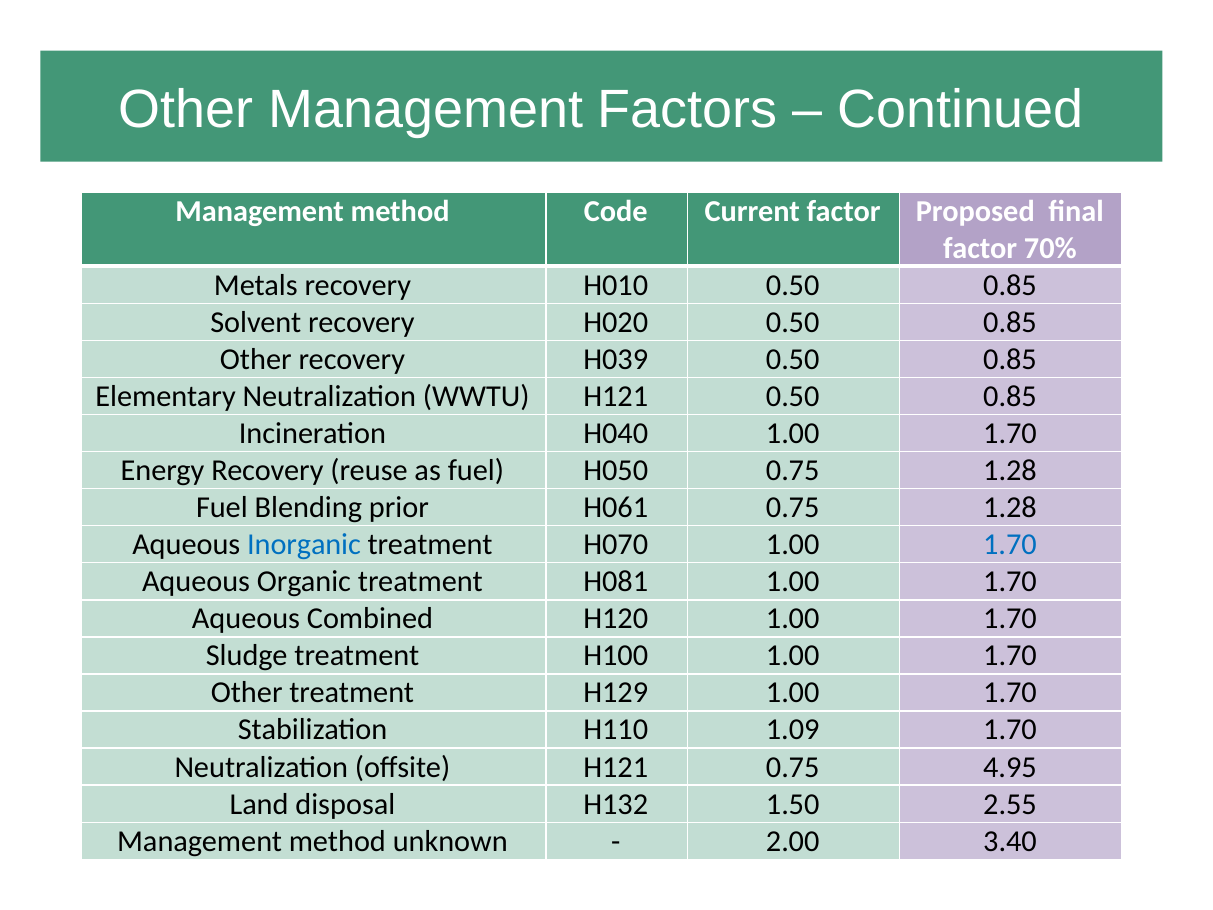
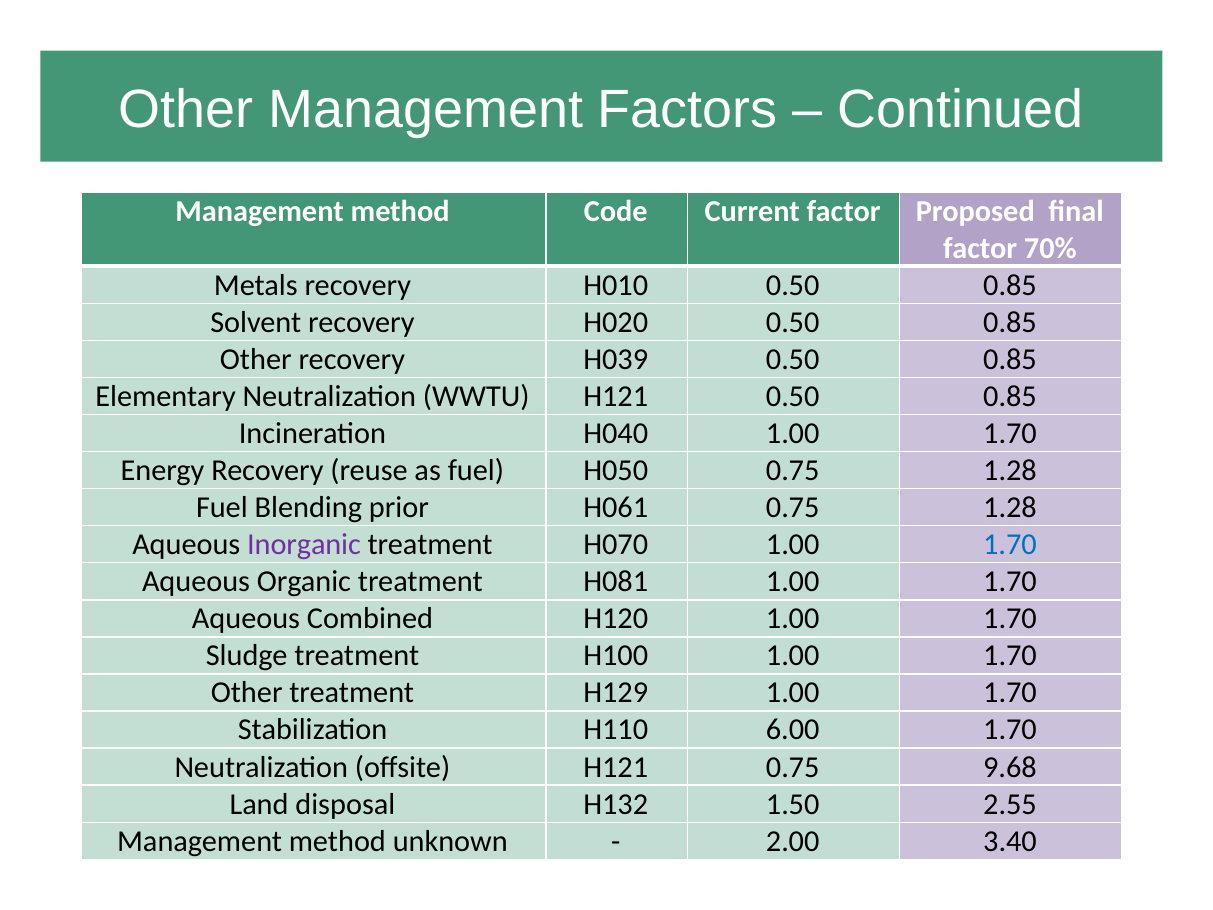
Inorganic colour: blue -> purple (304, 544)
1.09: 1.09 -> 6.00 (793, 730)
4.95: 4.95 -> 9.68 (1010, 767)
